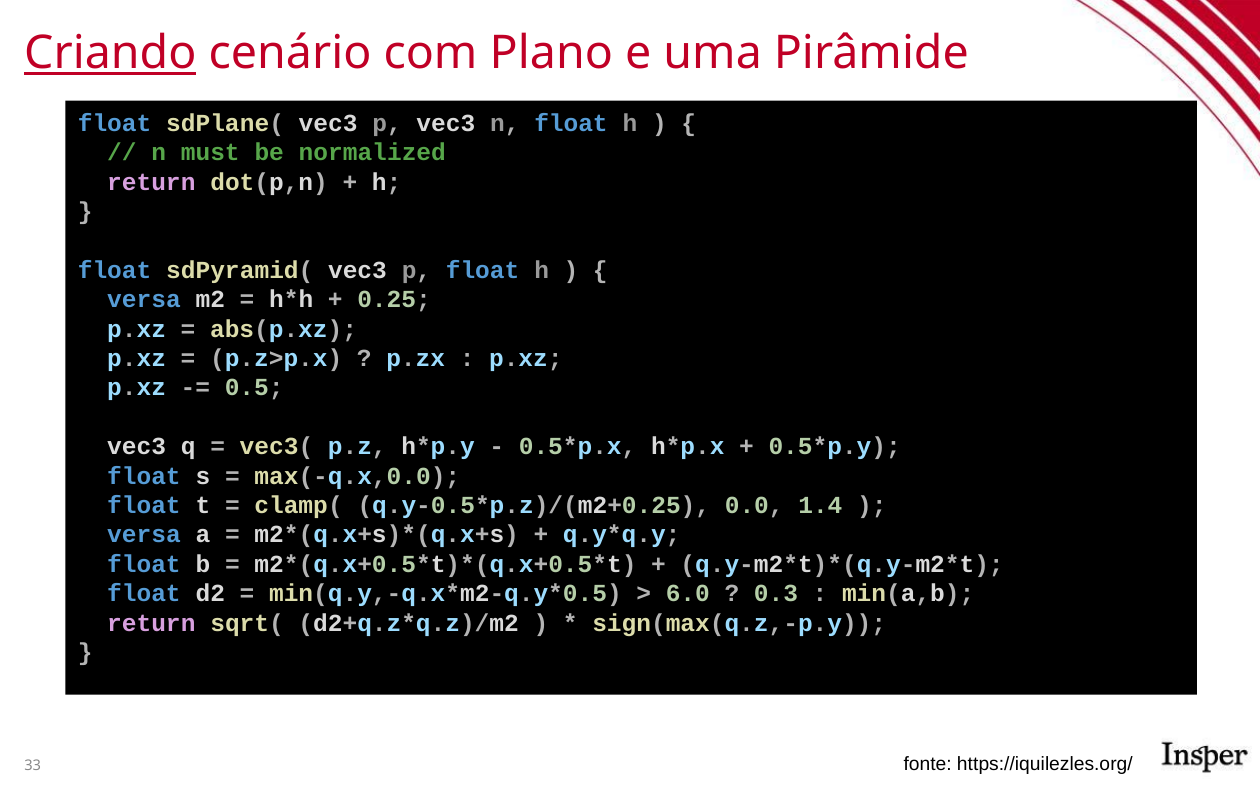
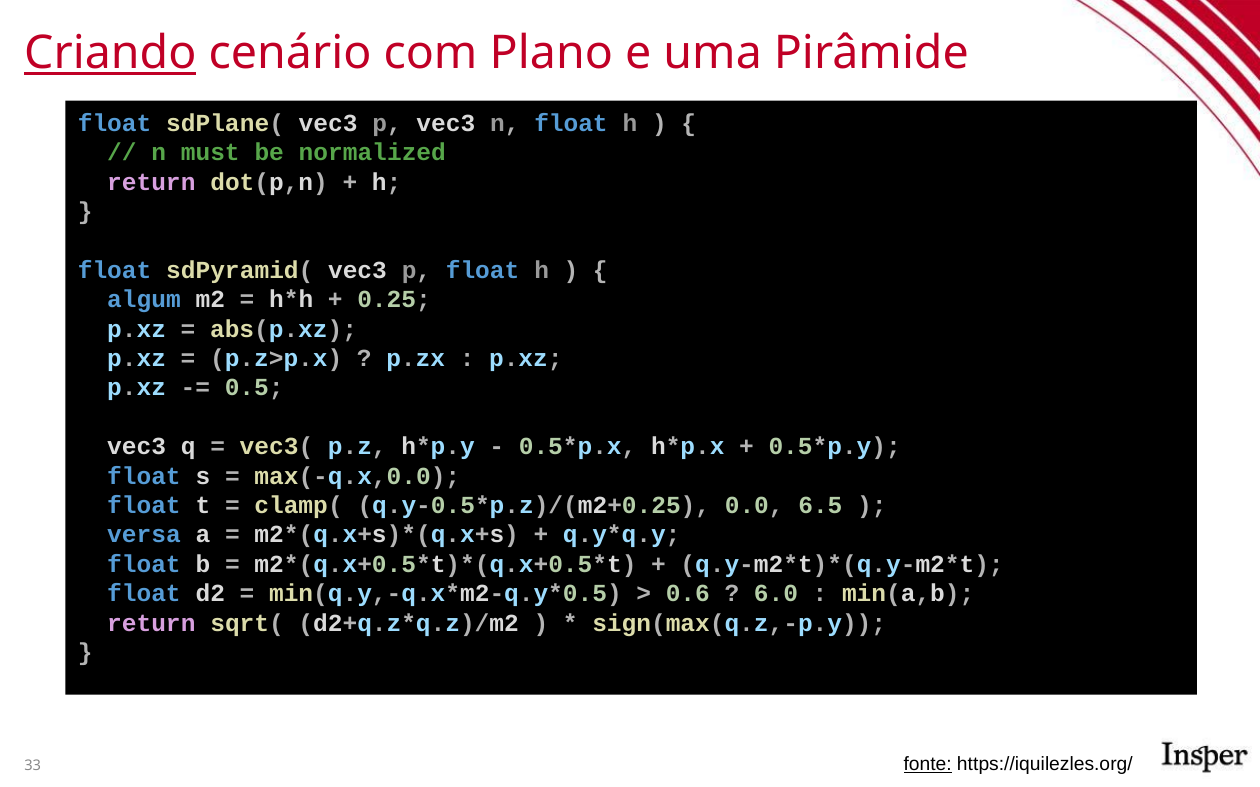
versa: versa -> algum (144, 300)
1.4: 1.4 -> 6.5 (820, 506)
6.0: 6.0 -> 0.6 (688, 594)
0.3: 0.3 -> 6.0 (776, 594)
fonte underline: none -> present (928, 765)
